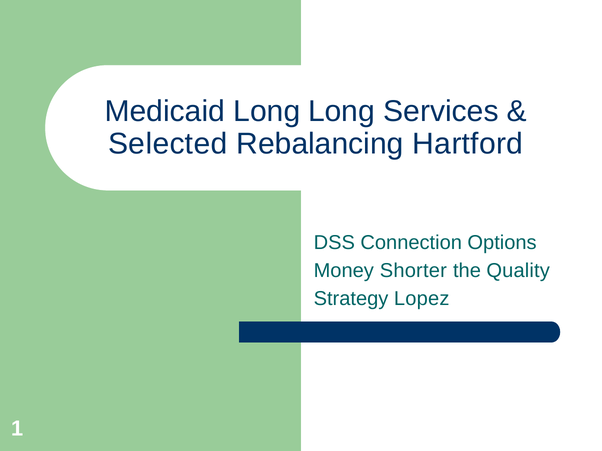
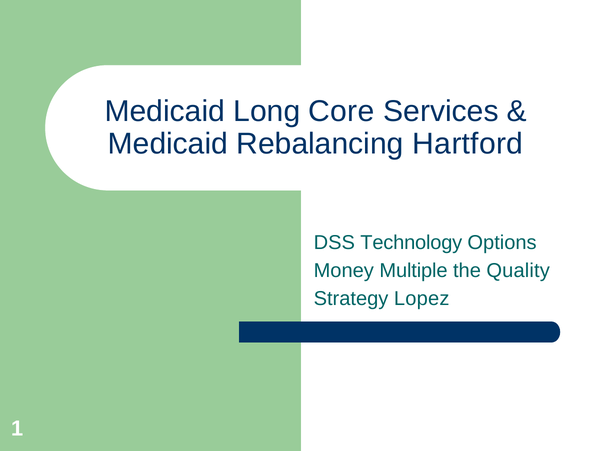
Long Long: Long -> Core (341, 111)
Selected: Selected -> Medicaid (168, 144)
Connection: Connection -> Technology (411, 243)
Shorter: Shorter -> Multiple (413, 271)
